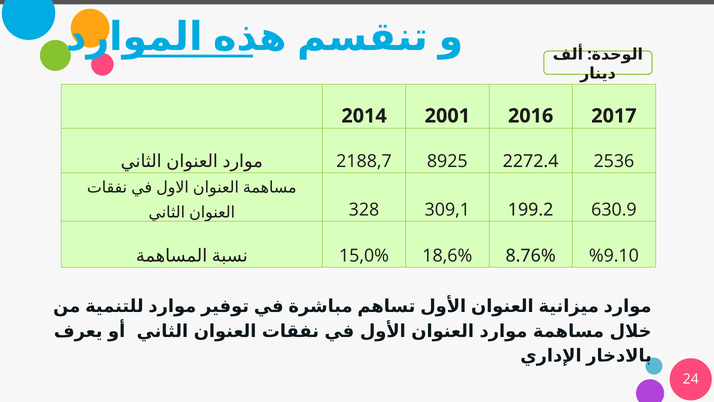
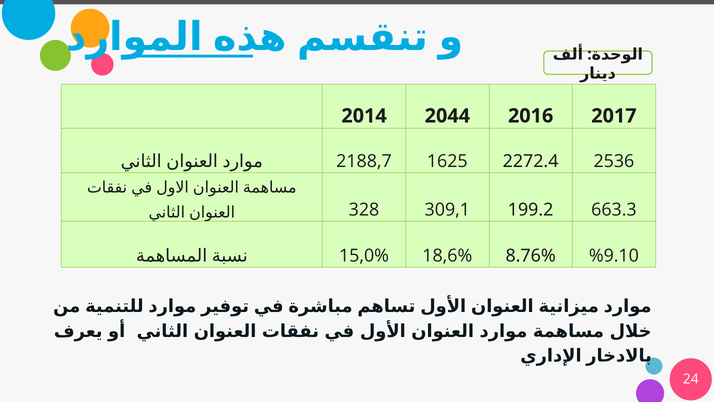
2001: 2001 -> 2044 (447, 116)
8925: 8925 -> 1625 (447, 161)
630.9: 630.9 -> 663.3 (614, 210)
